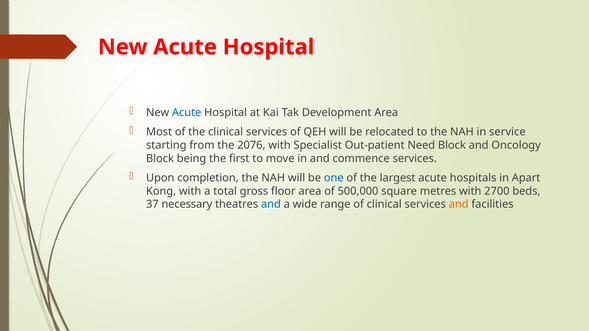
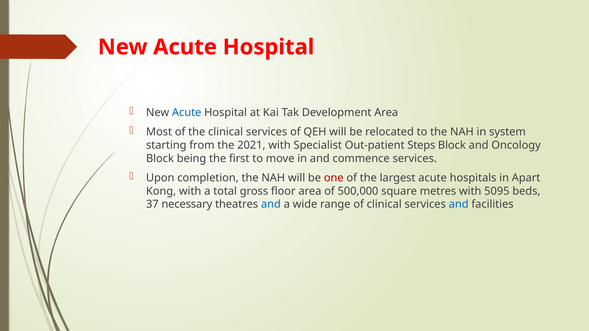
service: service -> system (507, 132)
2076: 2076 -> 2021 (251, 145)
Need: Need -> Steps (421, 145)
one colour: blue -> red (334, 178)
2700: 2700 -> 5095 (497, 191)
and colour: orange -> blue (459, 204)
